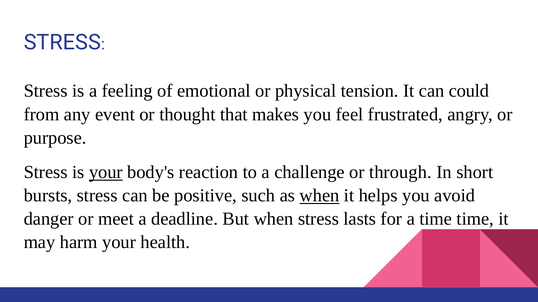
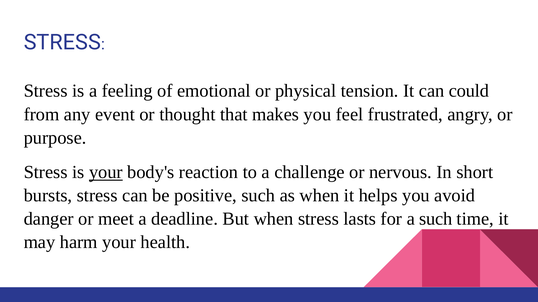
through: through -> nervous (400, 173)
when underline: present -> none (320, 196)
a time: time -> such (436, 219)
